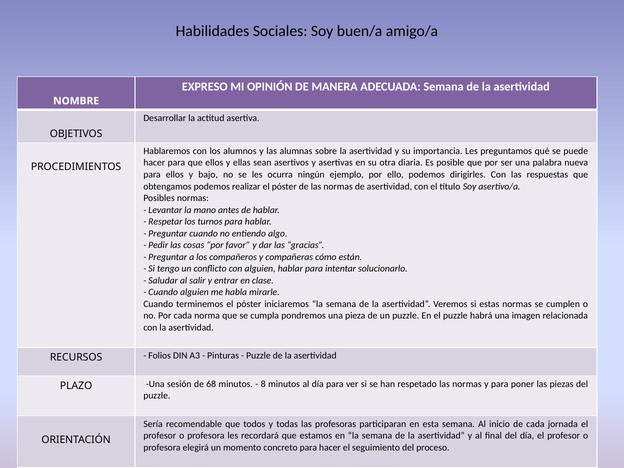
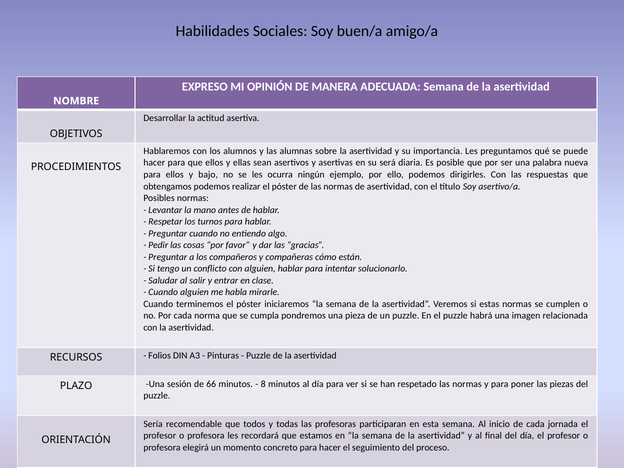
otra: otra -> será (388, 163)
68: 68 -> 66 (211, 384)
